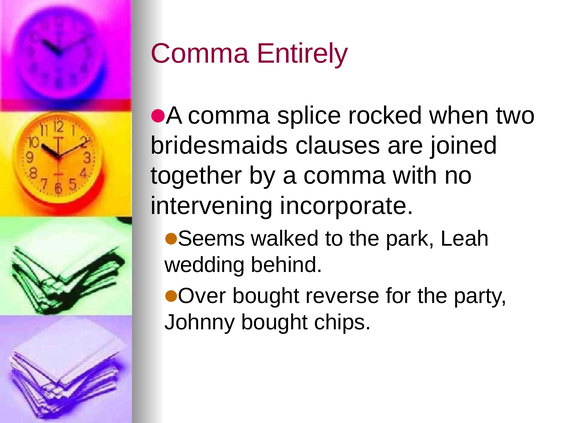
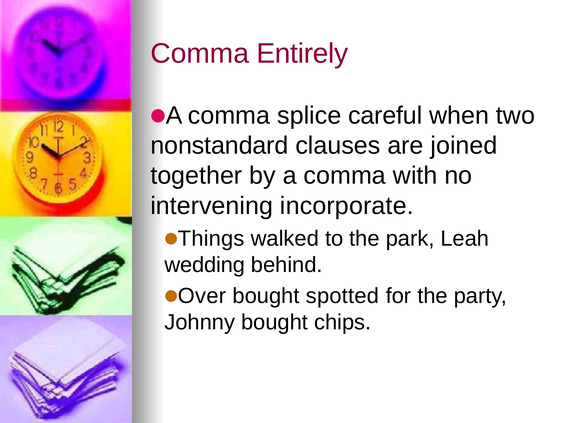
rocked: rocked -> careful (385, 115)
bridesmaids: bridesmaids -> nonstandard (219, 146)
Seems: Seems -> Things (211, 238)
reverse: reverse -> spotted (342, 296)
